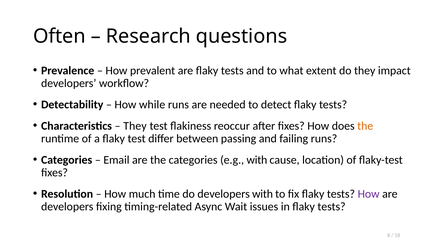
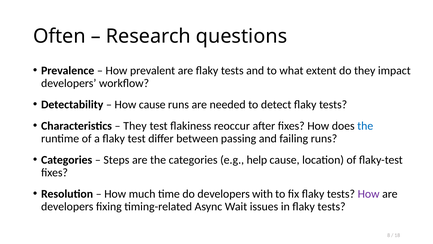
How while: while -> cause (152, 104)
the colour: orange -> blue (365, 126)
Email: Email -> Steps (116, 160)
e.g with: with -> help (257, 160)
